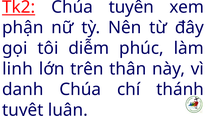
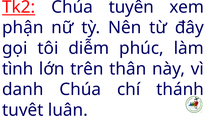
linh: linh -> tình (18, 69)
